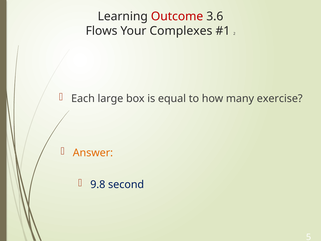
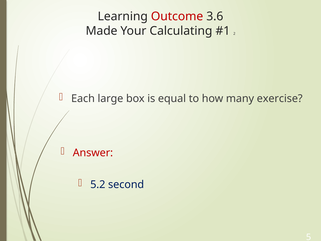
Flows: Flows -> Made (102, 31)
Complexes: Complexes -> Calculating (181, 31)
Answer colour: orange -> red (93, 153)
9.8: 9.8 -> 5.2 (98, 184)
